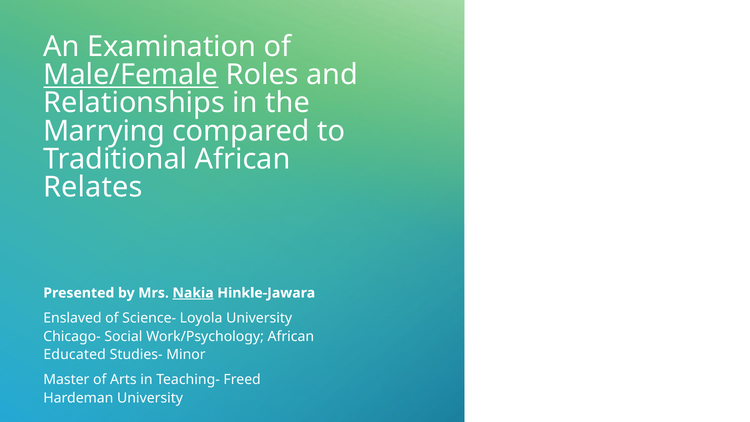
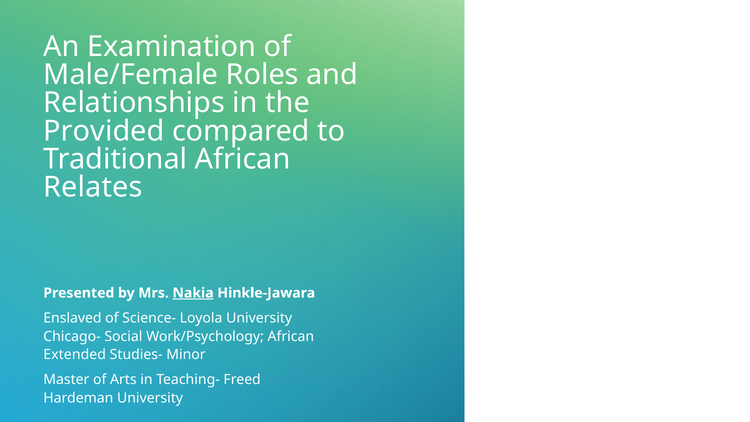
Male/Female underline: present -> none (131, 75)
Marrying: Marrying -> Provided (104, 131)
Educated: Educated -> Extended (75, 355)
